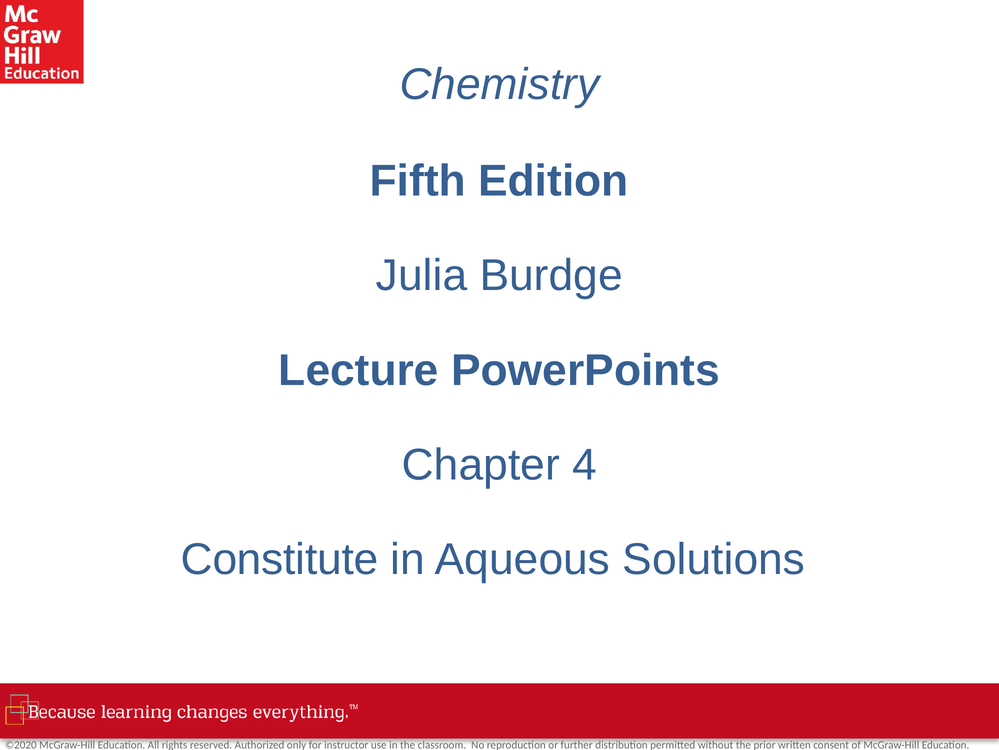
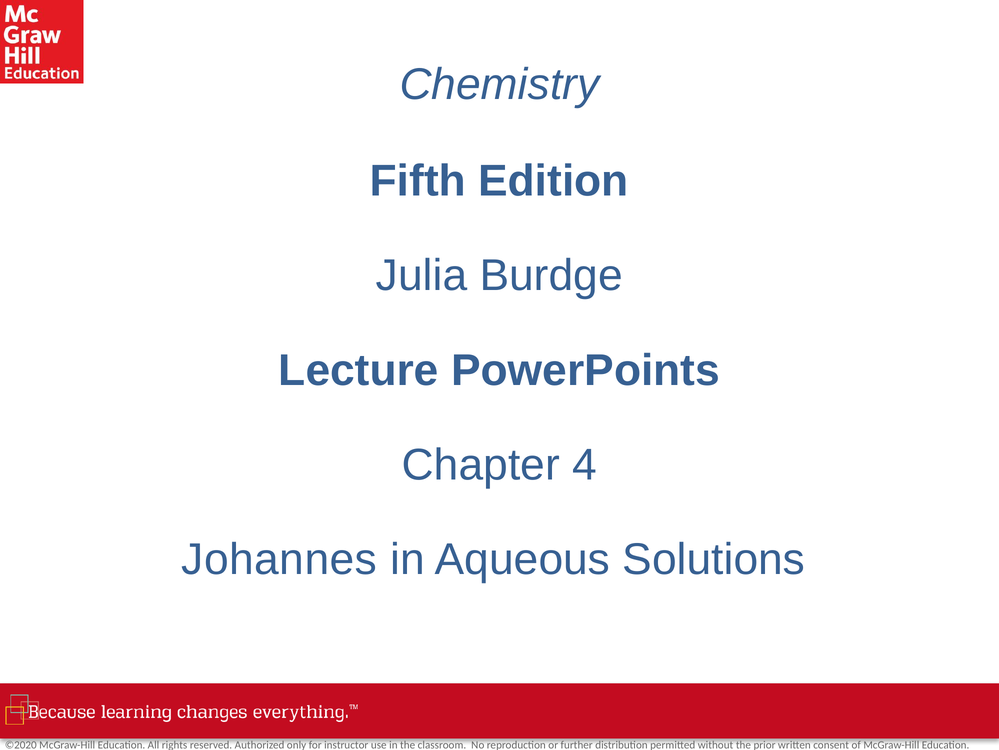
Constitute: Constitute -> Johannes (279, 559)
